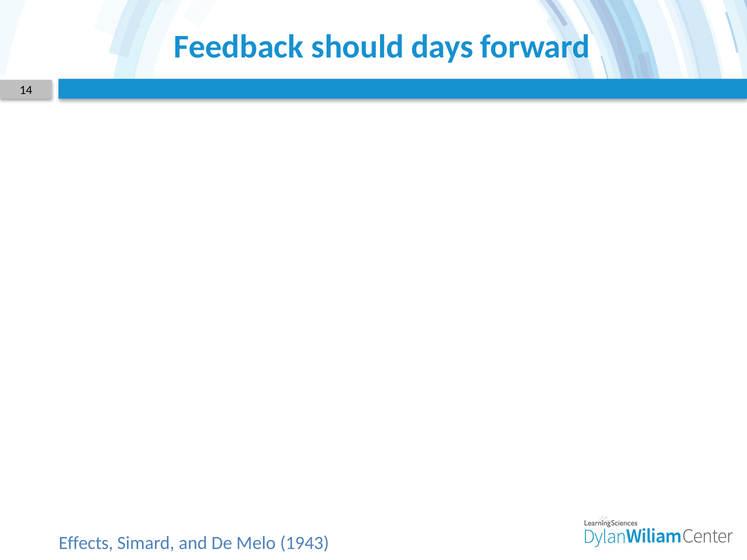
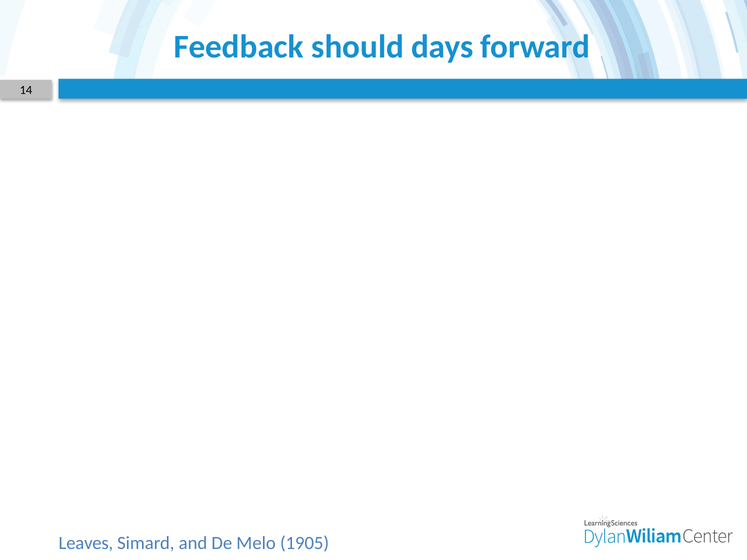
Effects: Effects -> Leaves (86, 543)
1943: 1943 -> 1905 (305, 543)
